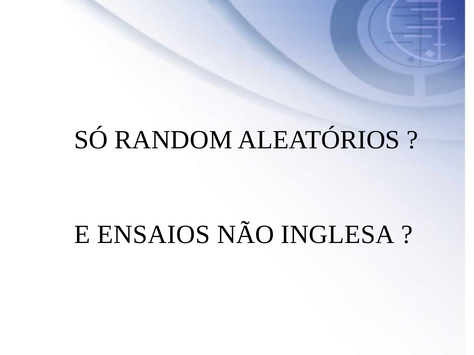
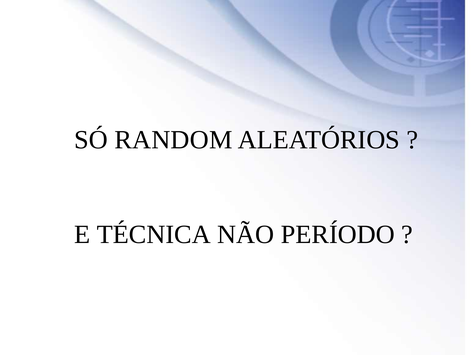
ENSAIOS: ENSAIOS -> TÉCNICA (154, 235)
INGLESA: INGLESA -> PERÍODO (338, 235)
